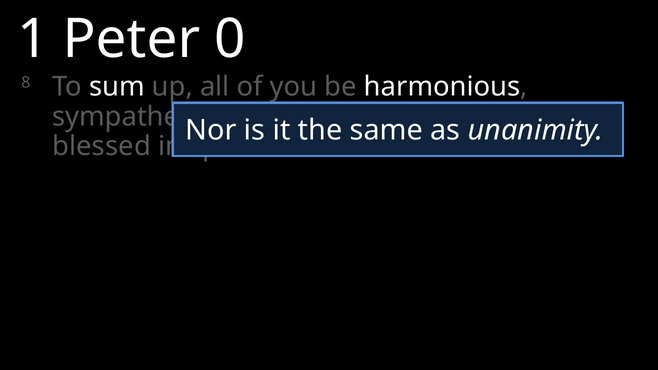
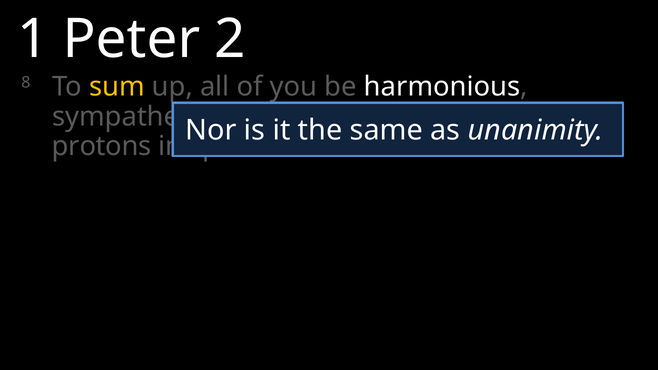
0: 0 -> 2 (230, 39)
sum colour: white -> yellow (117, 87)
blessed: blessed -> protons (102, 146)
